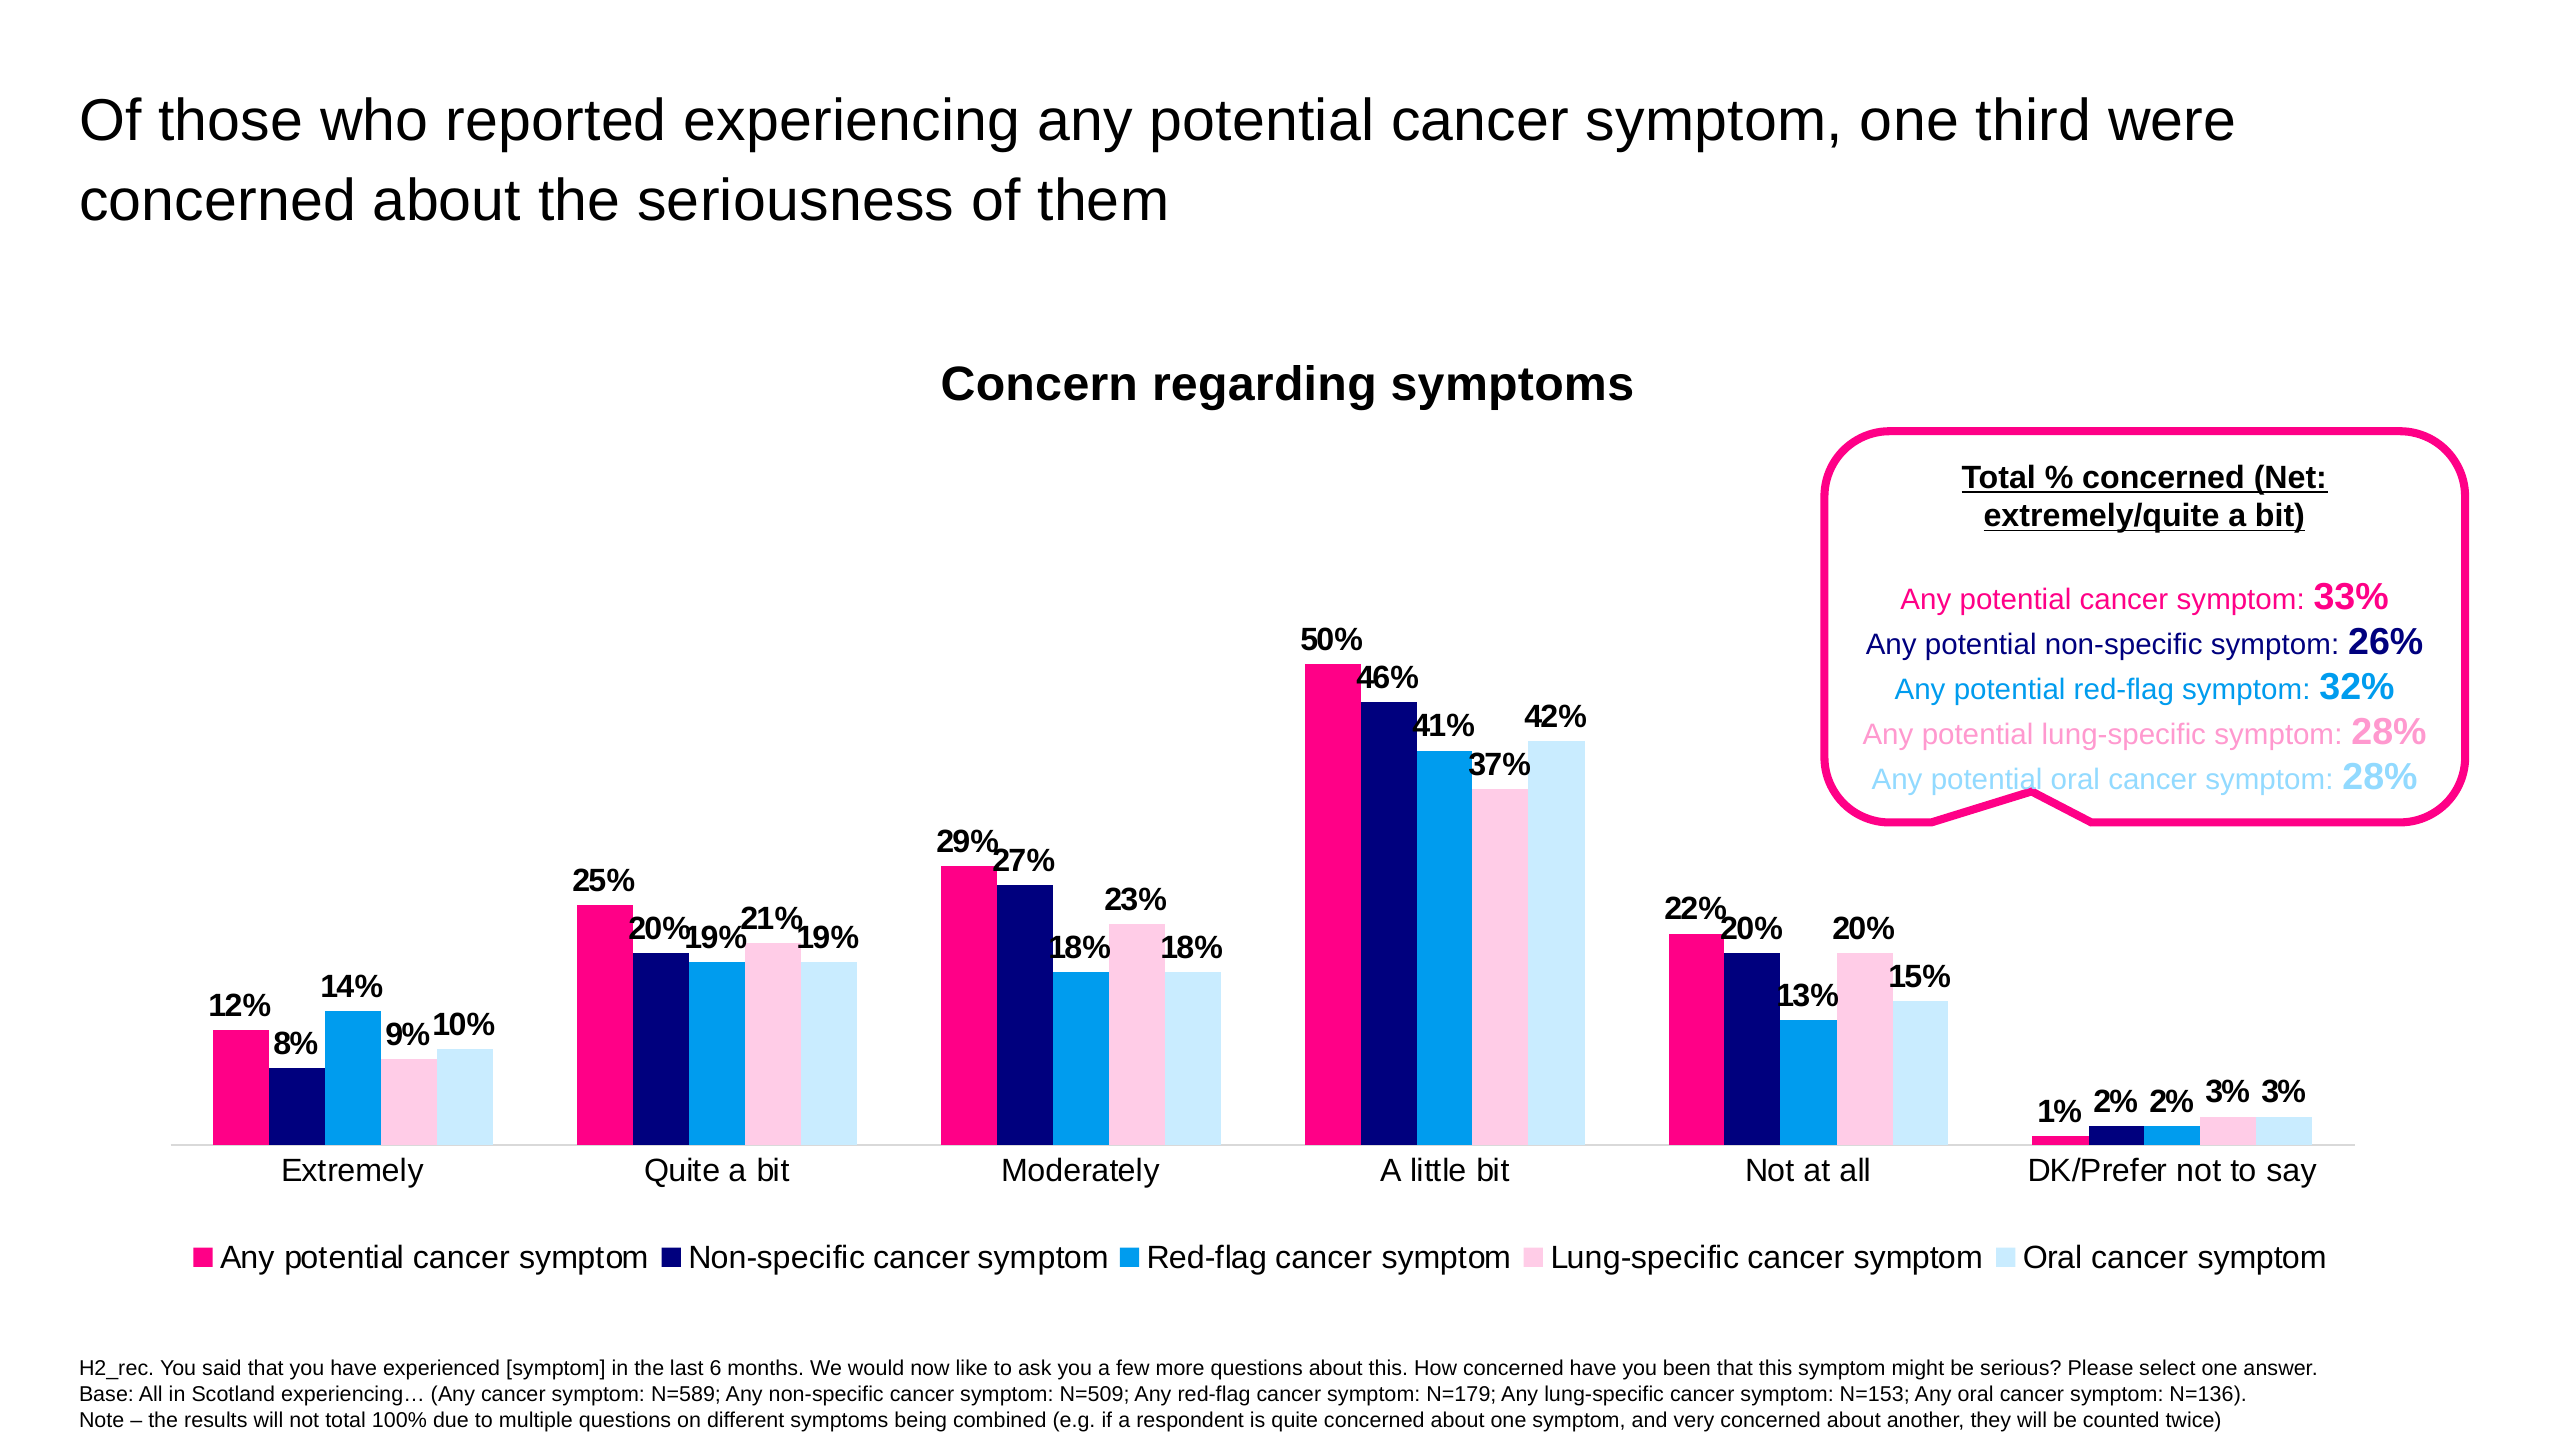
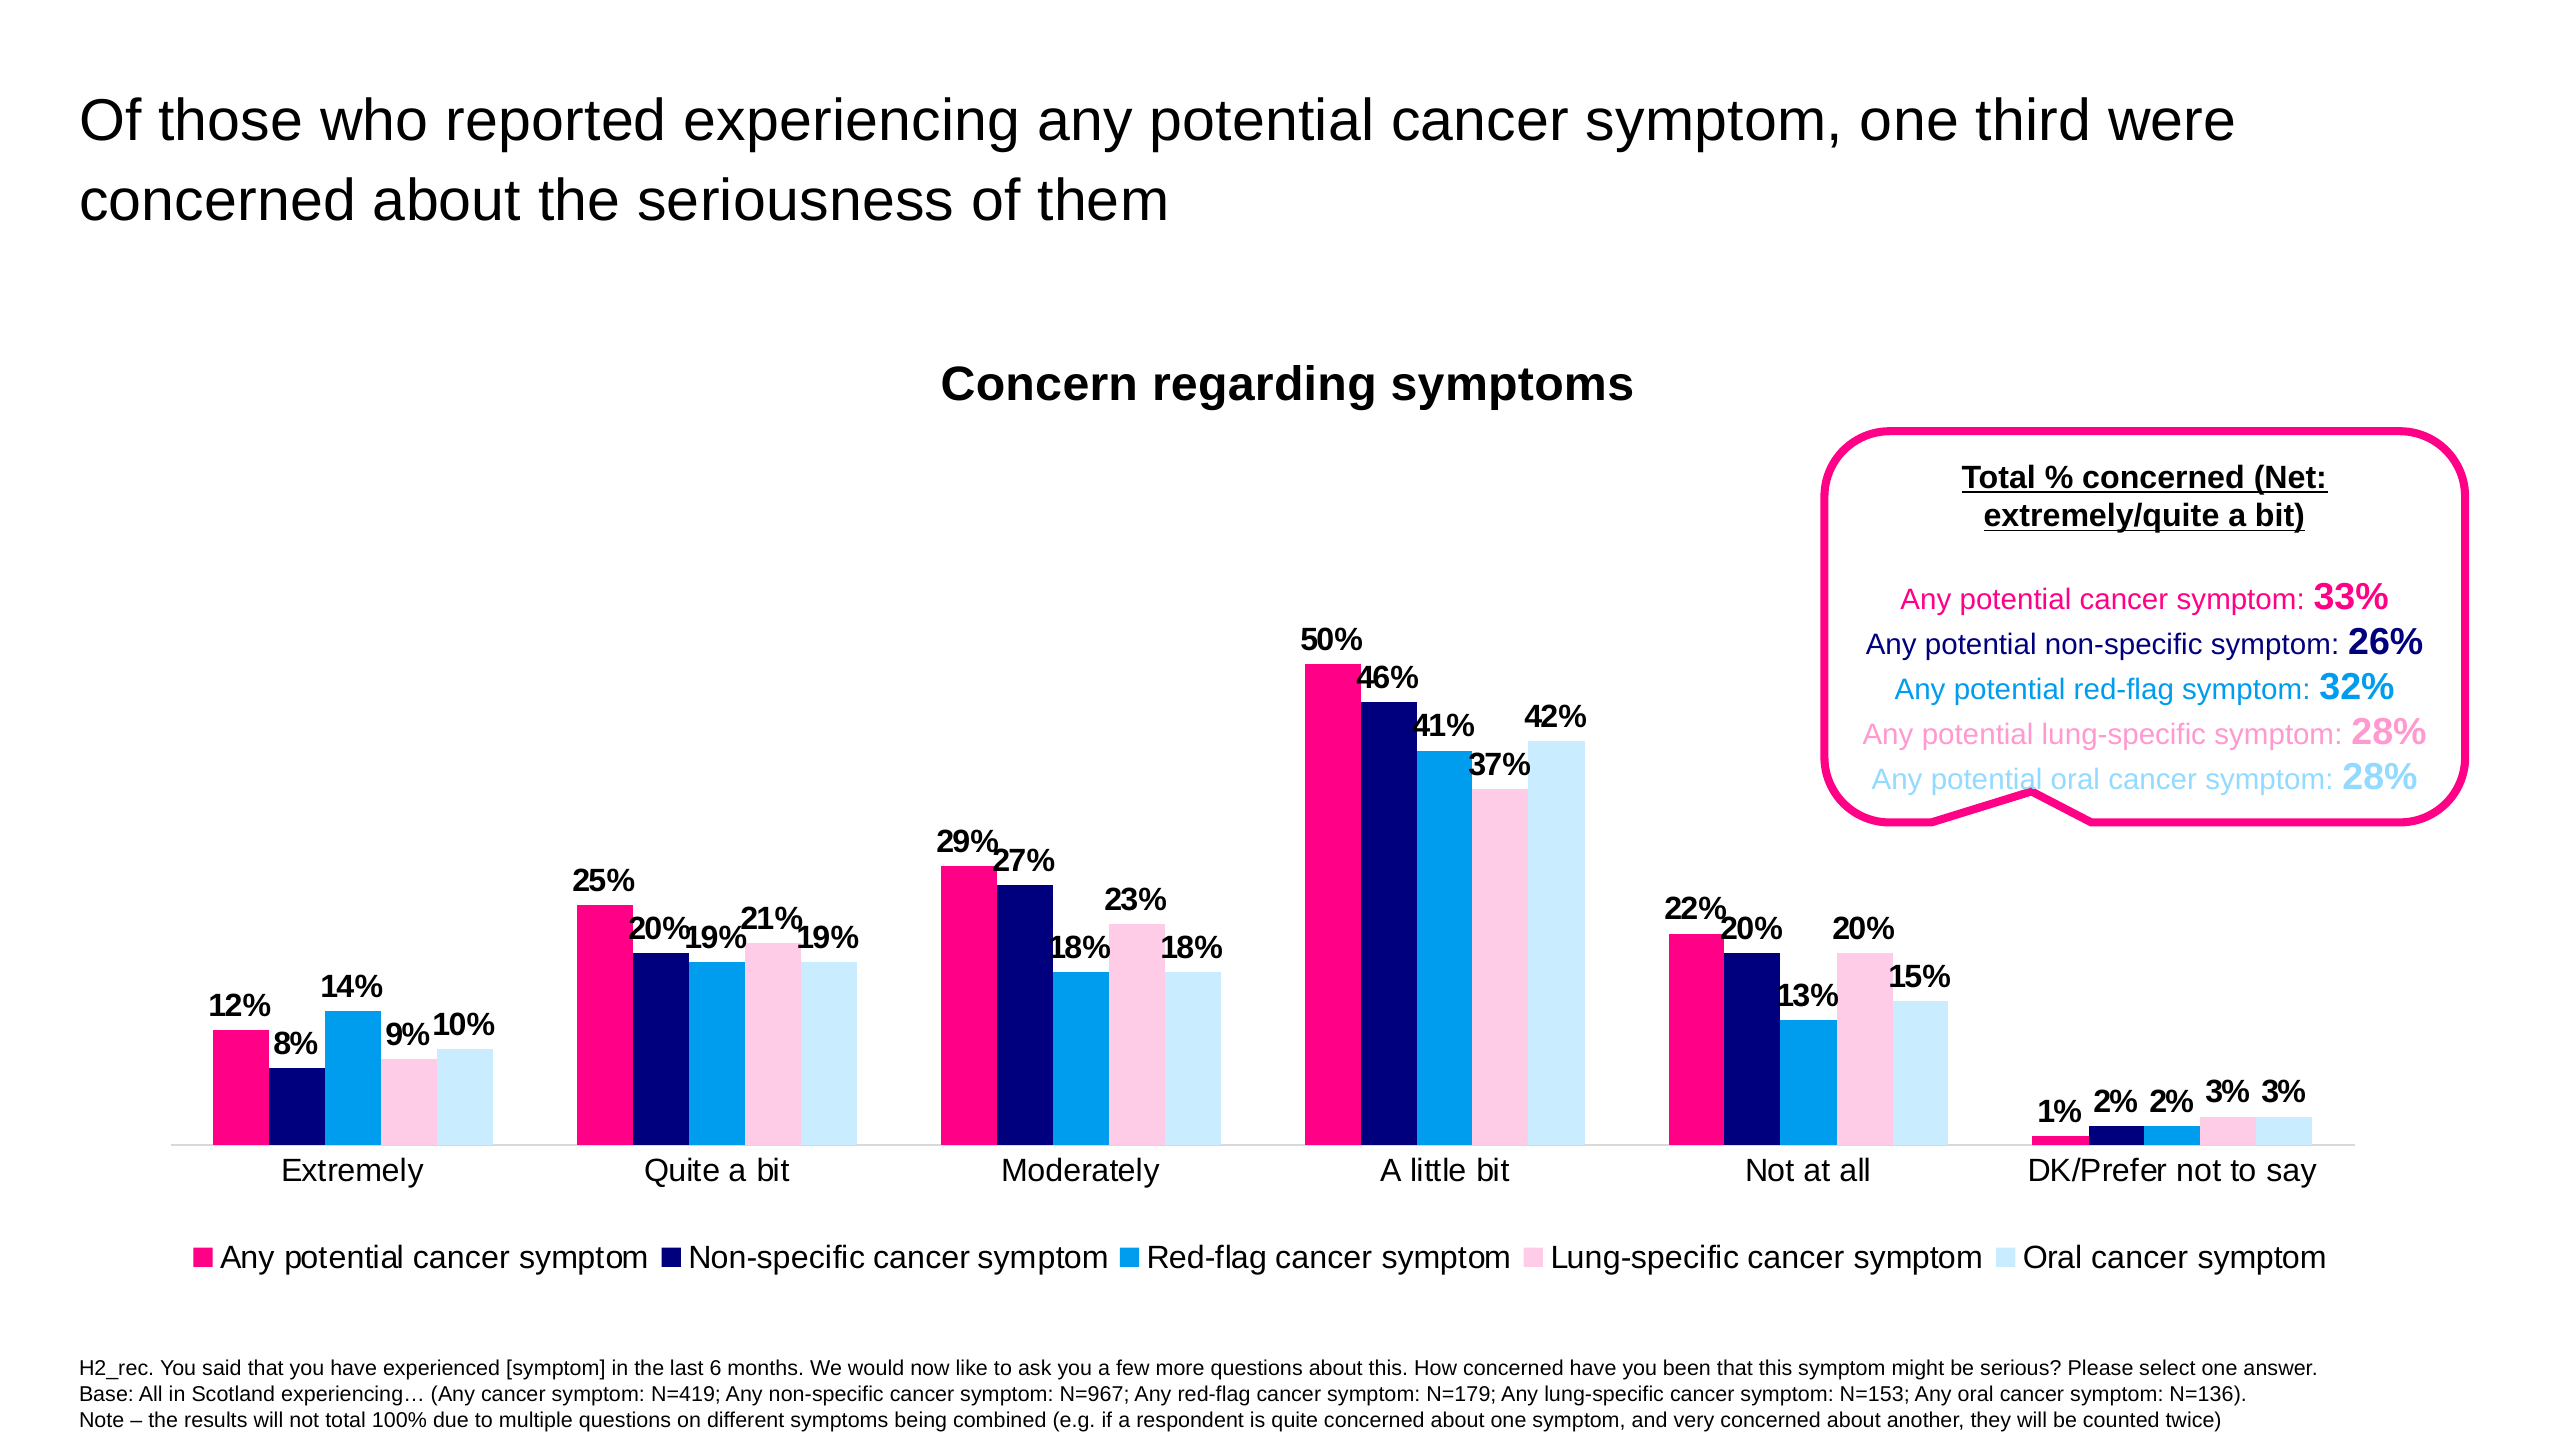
N=589: N=589 -> N=419 (686, 1395)
N=509: N=509 -> N=967 (1095, 1395)
